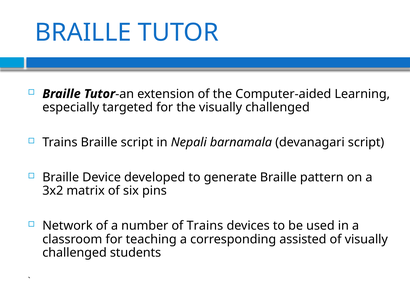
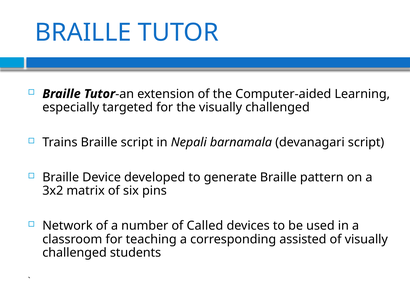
of Trains: Trains -> Called (205, 226)
